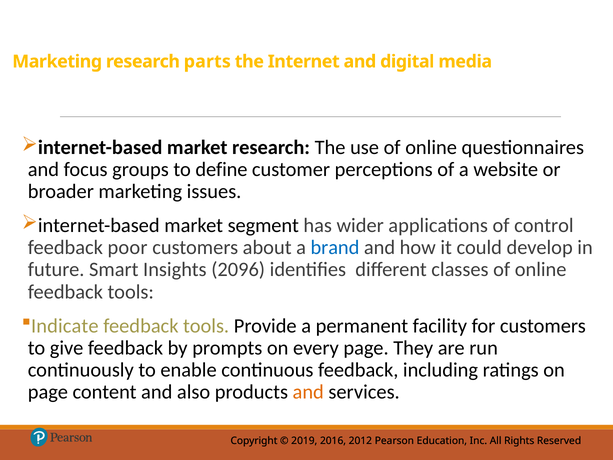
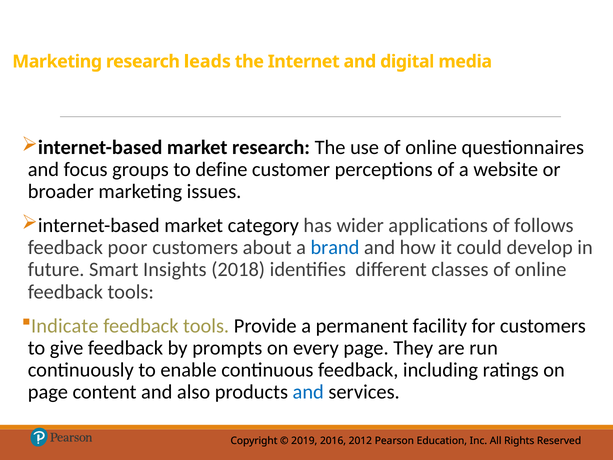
parts: parts -> leads (207, 62)
segment: segment -> category (263, 225)
control: control -> follows (544, 225)
2096: 2096 -> 2018 (238, 270)
and colour: orange -> blue (308, 392)
